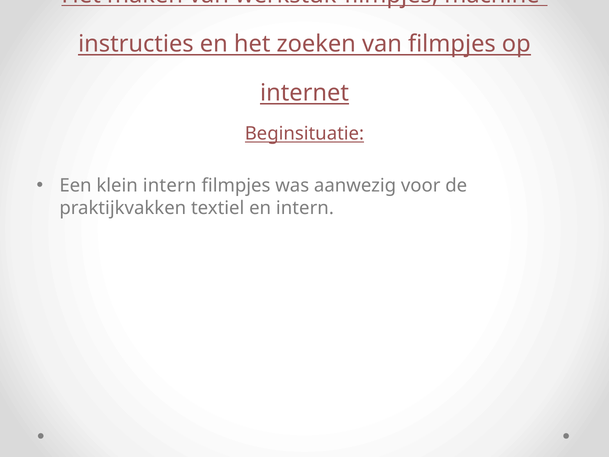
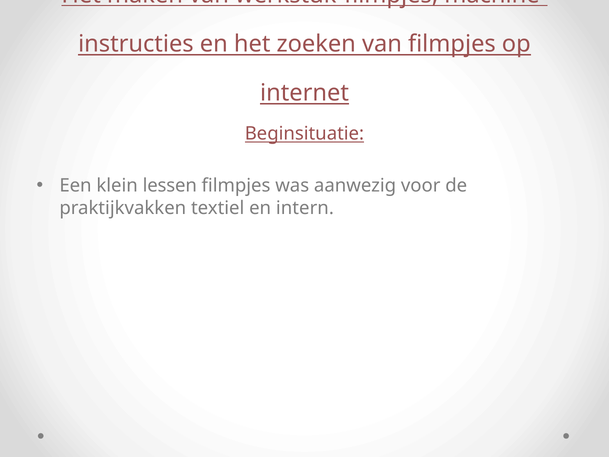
klein intern: intern -> lessen (170, 186)
